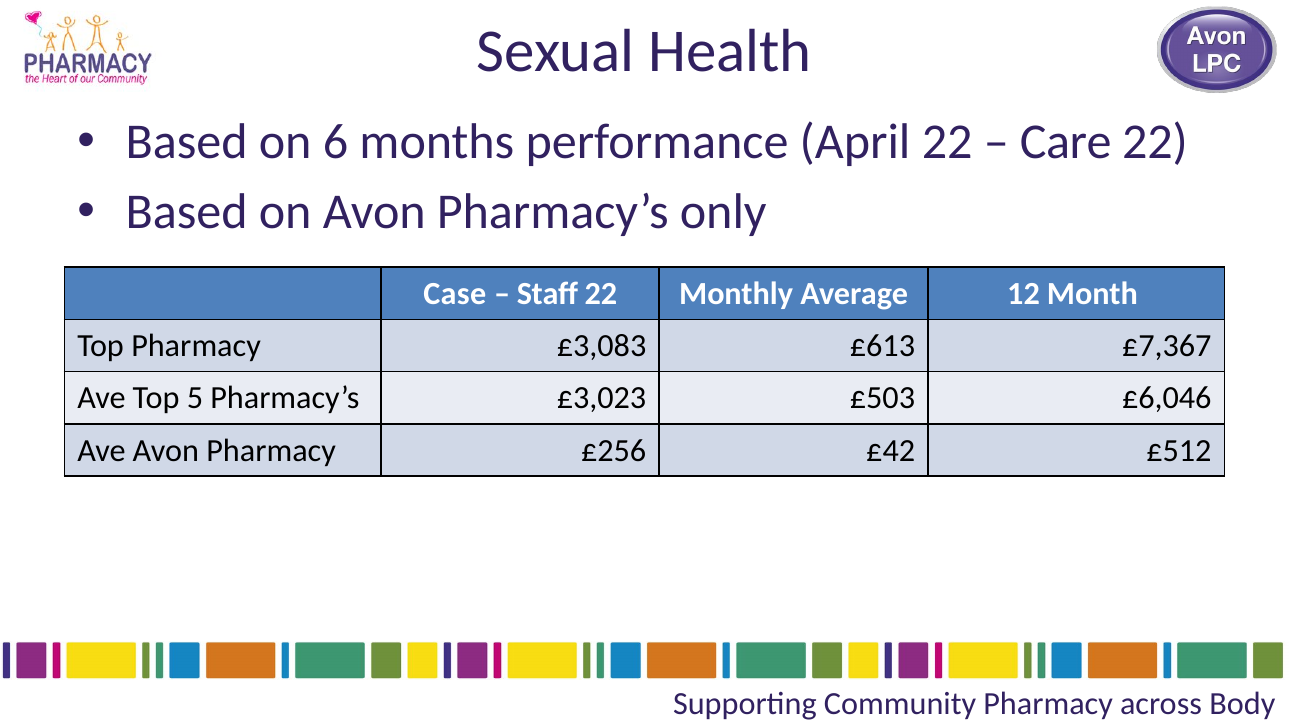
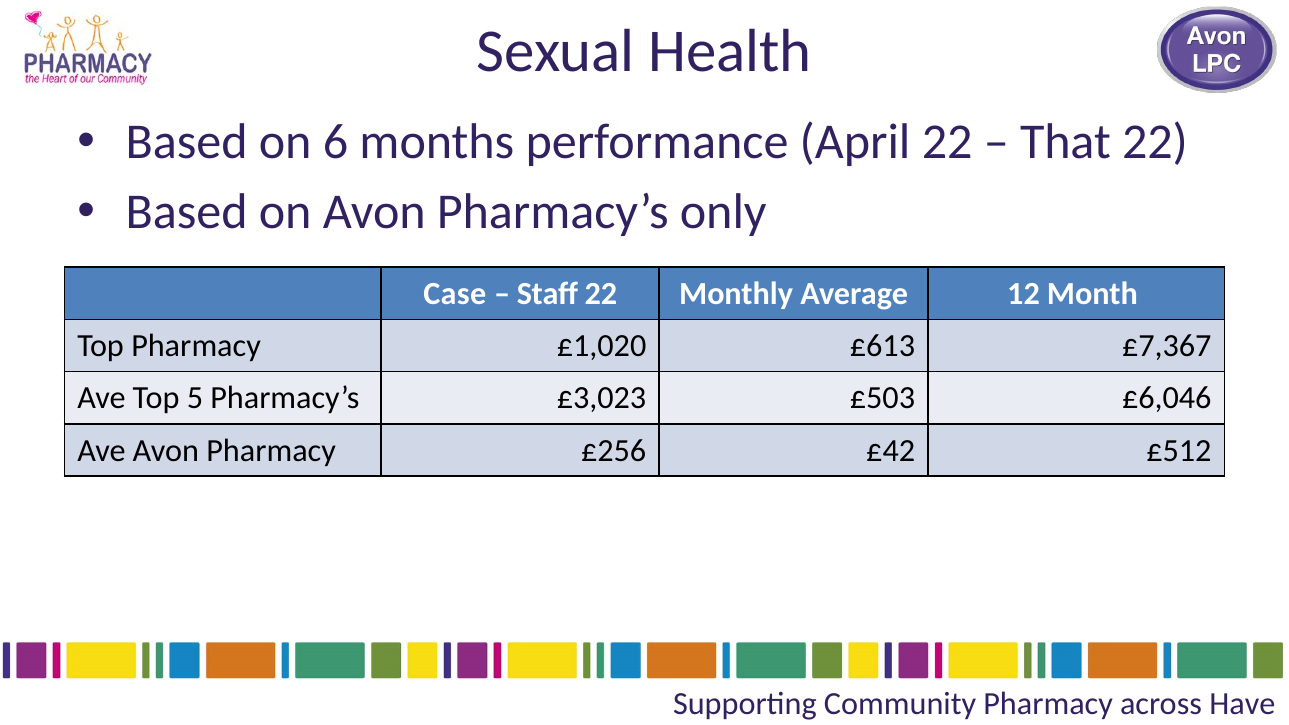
Care: Care -> That (1066, 142)
£3,083: £3,083 -> £1,020 (602, 346)
Body: Body -> Have (1242, 704)
